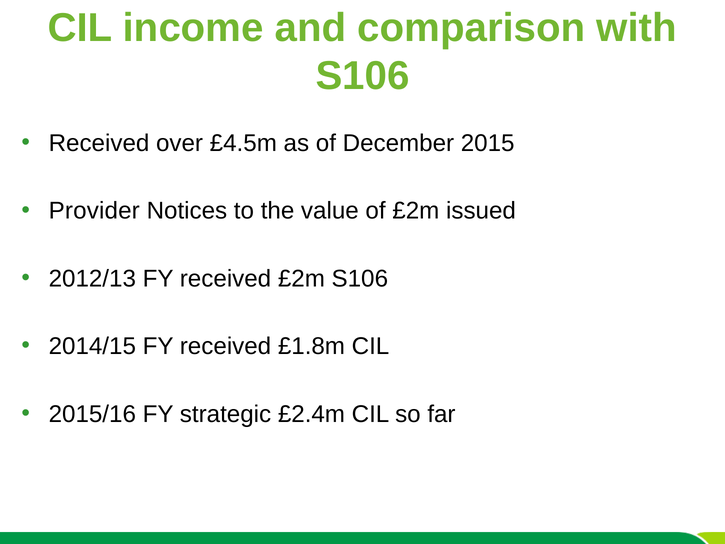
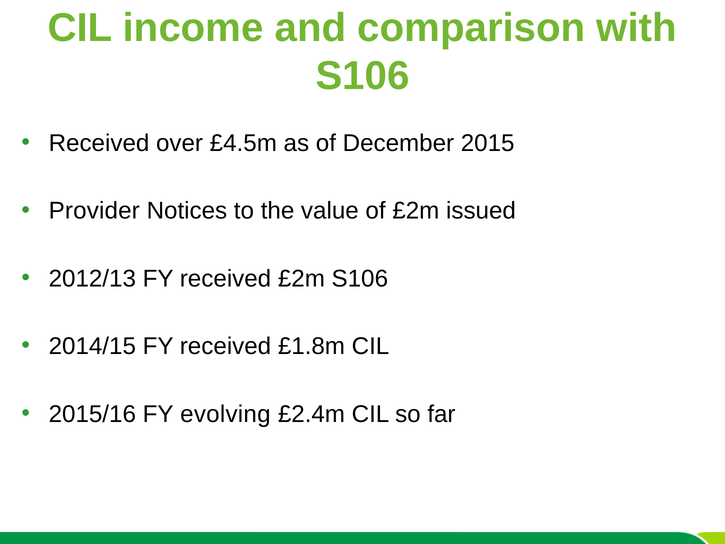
strategic: strategic -> evolving (225, 414)
